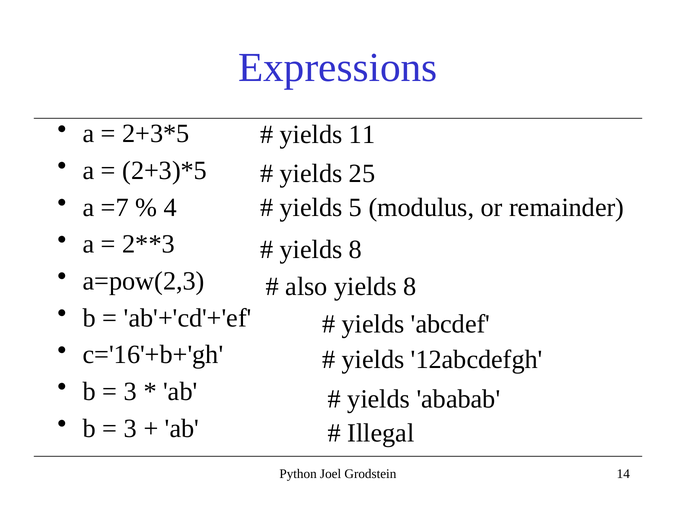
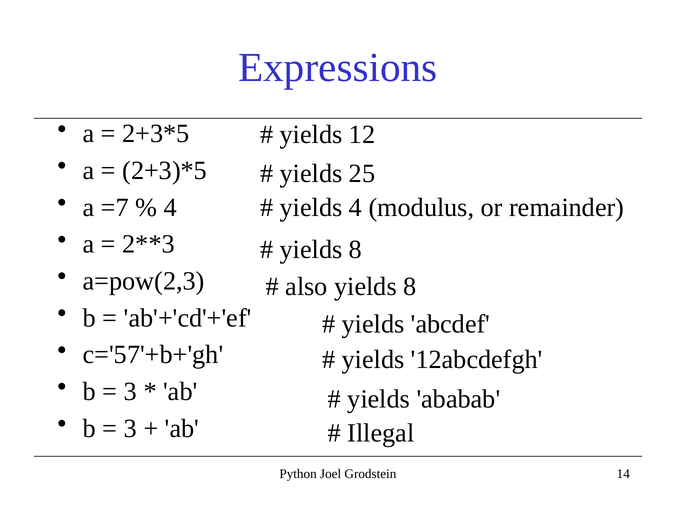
11: 11 -> 12 (362, 134)
yields 5: 5 -> 4 (355, 208)
c='16'+b+'gh: c='16'+b+'gh -> c='57'+b+'gh (153, 355)
